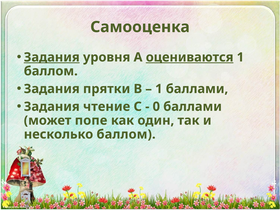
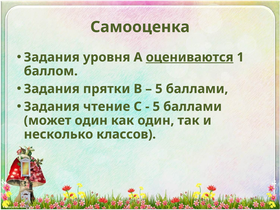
Задания underline: present -> none (52, 57)
1: 1 -> 5 (159, 89)
0: 0 -> 5 (156, 107)
может попе: попе -> один (91, 120)
несколько баллом: баллом -> классов (126, 134)
